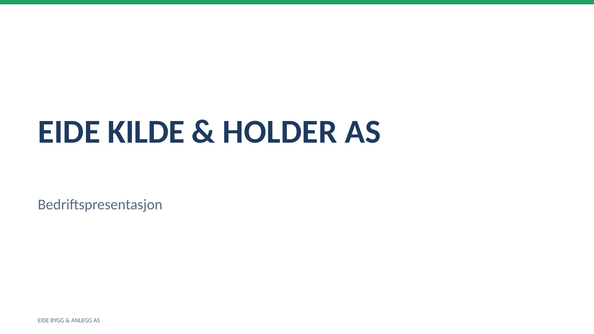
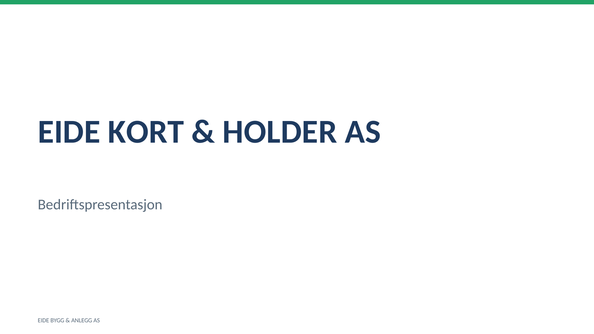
KILDE: KILDE -> KORT (146, 132)
